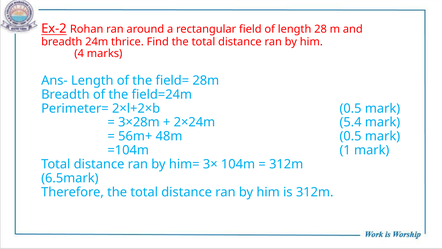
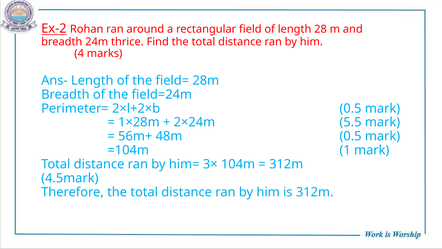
3×28m: 3×28m -> 1×28m (139, 122)
5.4: 5.4 -> 5.5 (351, 122)
6.5mark: 6.5mark -> 4.5mark (70, 178)
